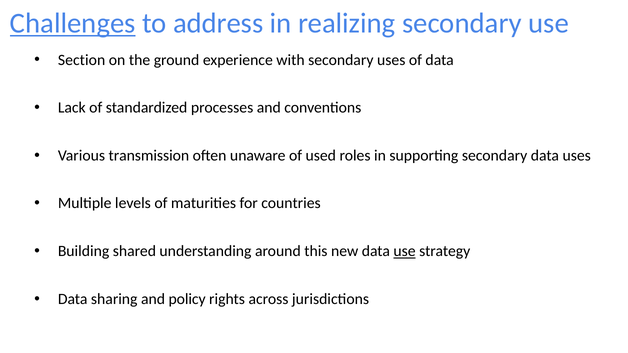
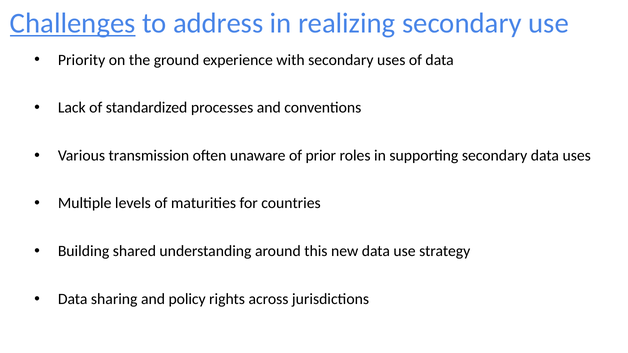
Section: Section -> Priority (82, 60)
used: used -> prior (321, 156)
use underline: present -> none (405, 251)
